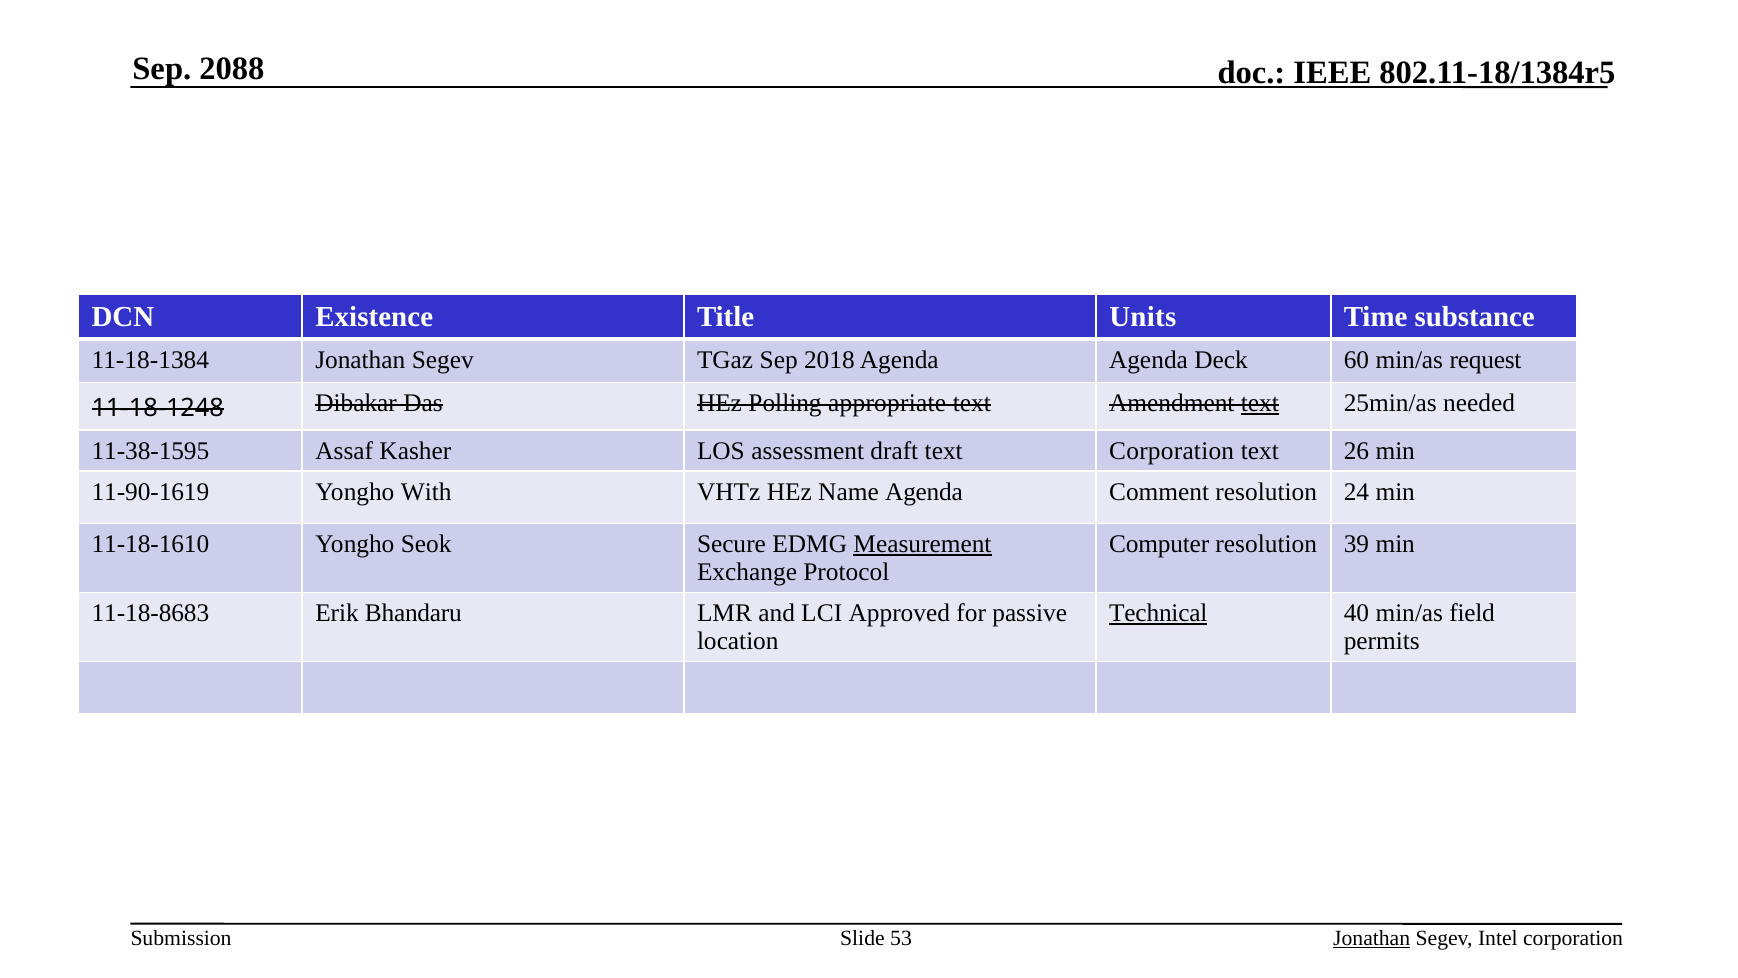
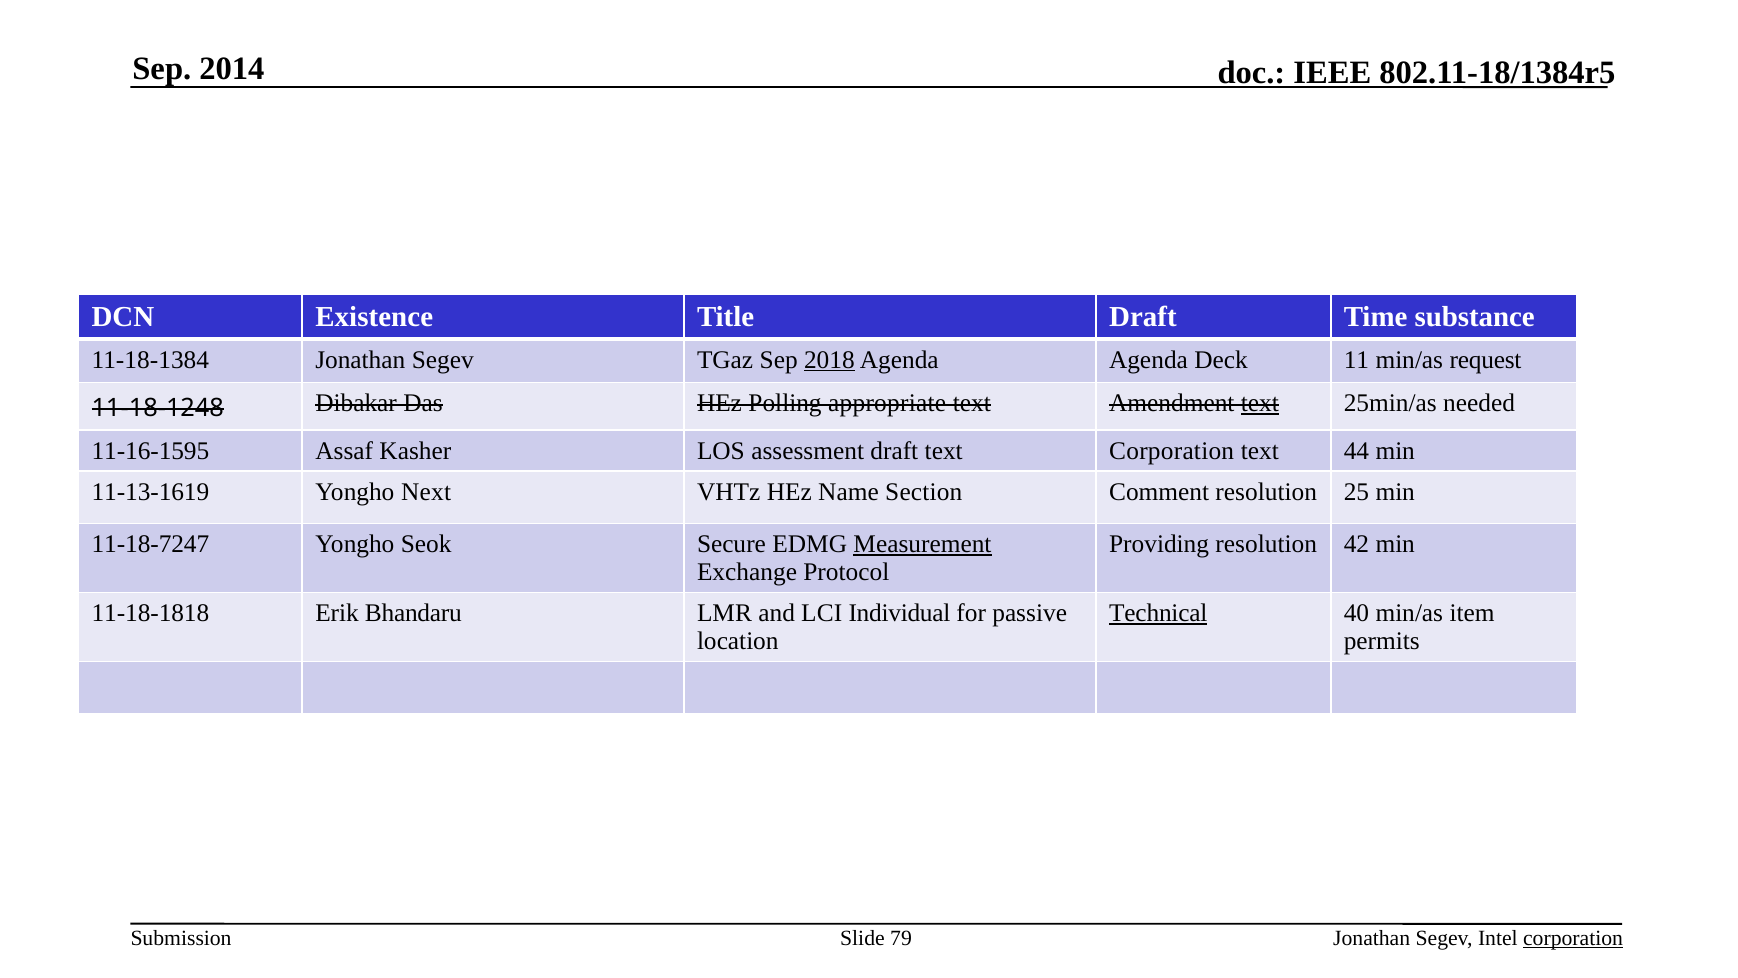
2088: 2088 -> 2014 (232, 69)
Title Units: Units -> Draft (1143, 317)
2018 underline: none -> present (829, 360)
60: 60 -> 11 (1356, 360)
11-38-1595: 11-38-1595 -> 11-16-1595 (150, 451)
26: 26 -> 44 (1356, 451)
11-90-1619: 11-90-1619 -> 11-13-1619 (150, 492)
With: With -> Next (426, 492)
Name Agenda: Agenda -> Section (924, 492)
24: 24 -> 25 (1356, 492)
11-18-1610: 11-18-1610 -> 11-18-7247 (150, 544)
Computer: Computer -> Providing (1159, 544)
39: 39 -> 42 (1356, 544)
11-18-8683: 11-18-8683 -> 11-18-1818 (150, 613)
Approved: Approved -> Individual (899, 613)
field: field -> item (1472, 613)
53: 53 -> 79 (901, 938)
Jonathan underline: present -> none (1372, 938)
corporation underline: none -> present (1573, 938)
